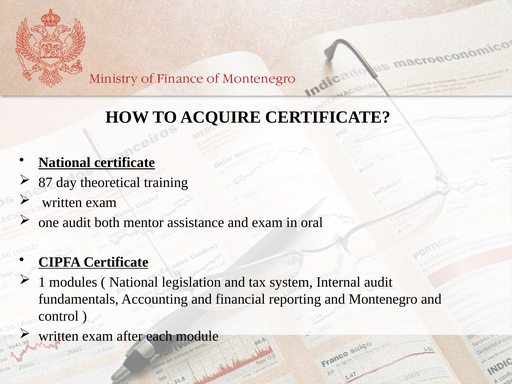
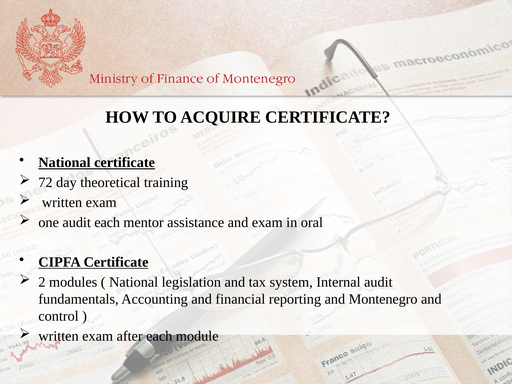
87: 87 -> 72 (45, 183)
audit both: both -> each (107, 222)
1: 1 -> 2 (42, 282)
